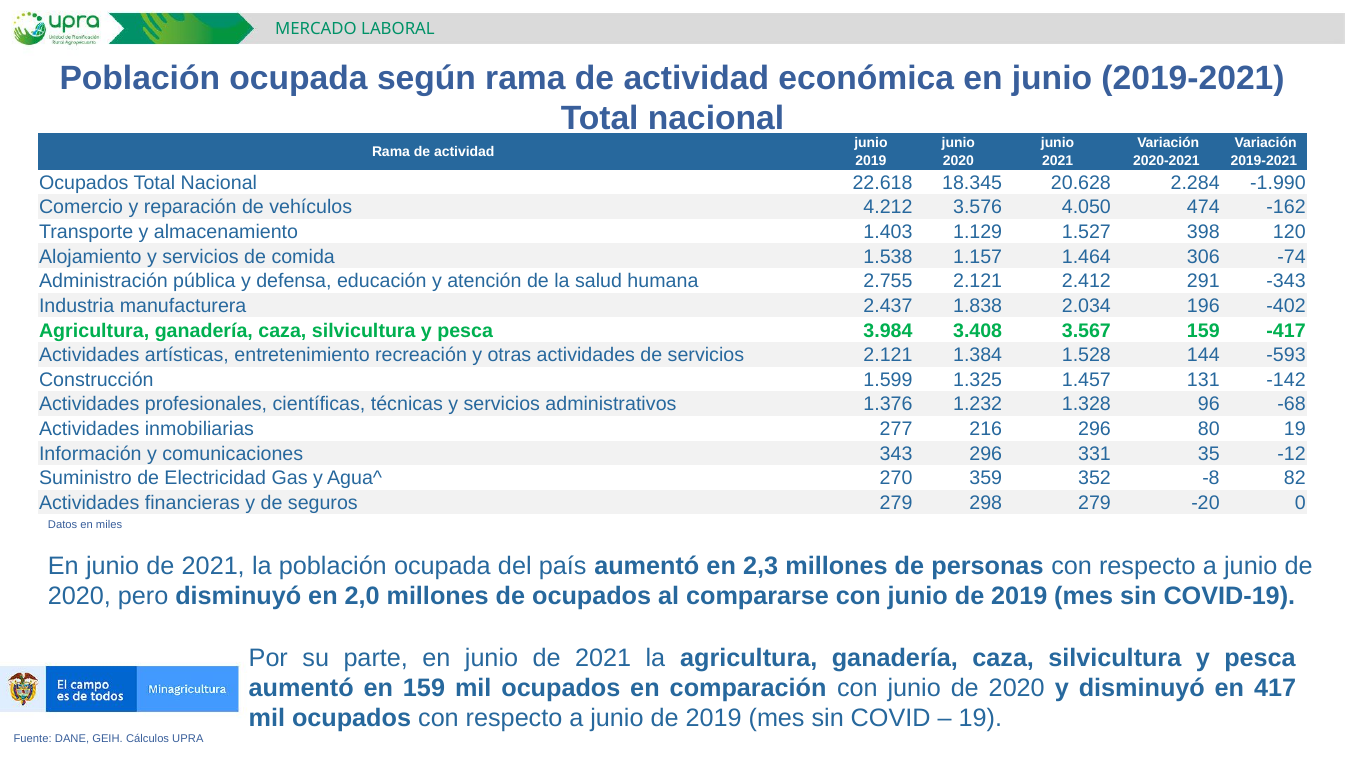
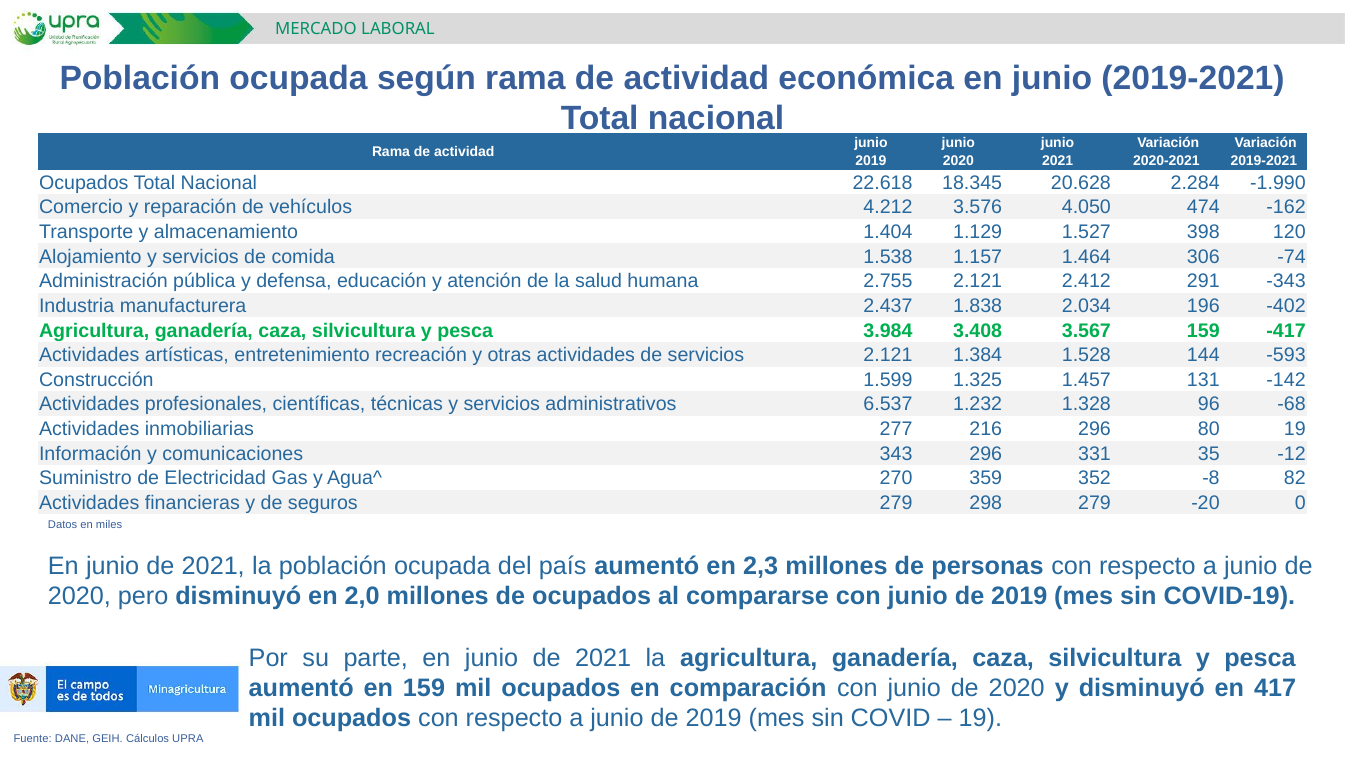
1.403: 1.403 -> 1.404 (888, 232)
1.376: 1.376 -> 6.537 (888, 404)
